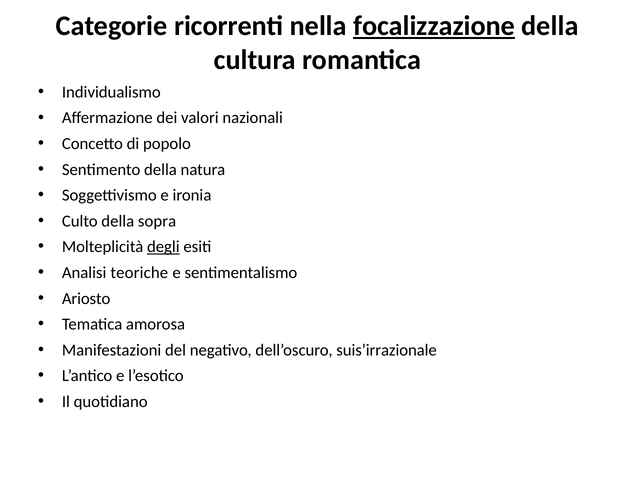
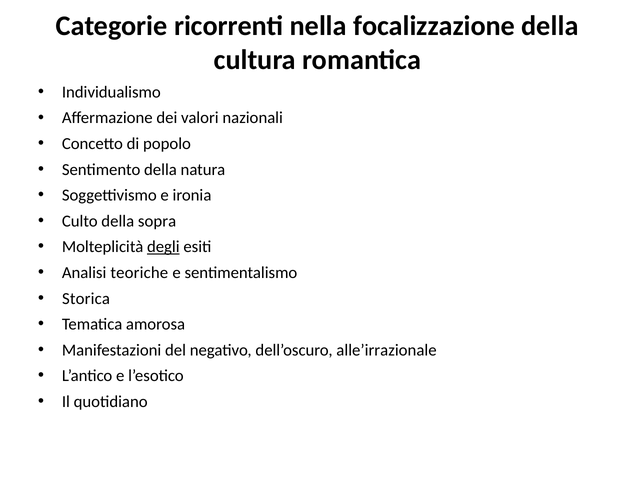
focalizzazione underline: present -> none (434, 26)
Ariosto: Ariosto -> Storica (86, 298)
suis’irrazionale: suis’irrazionale -> alle’irrazionale (386, 349)
